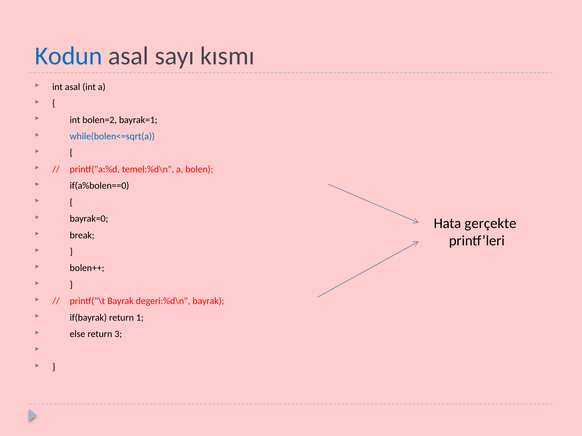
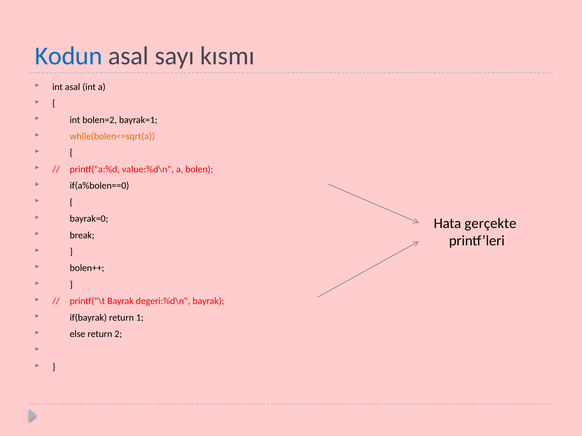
while(bolen<=sqrt(a colour: blue -> orange (112, 136)
temel:%d\n: temel:%d\n -> value:%d\n (148, 169)
3: 3 -> 2 (118, 334)
